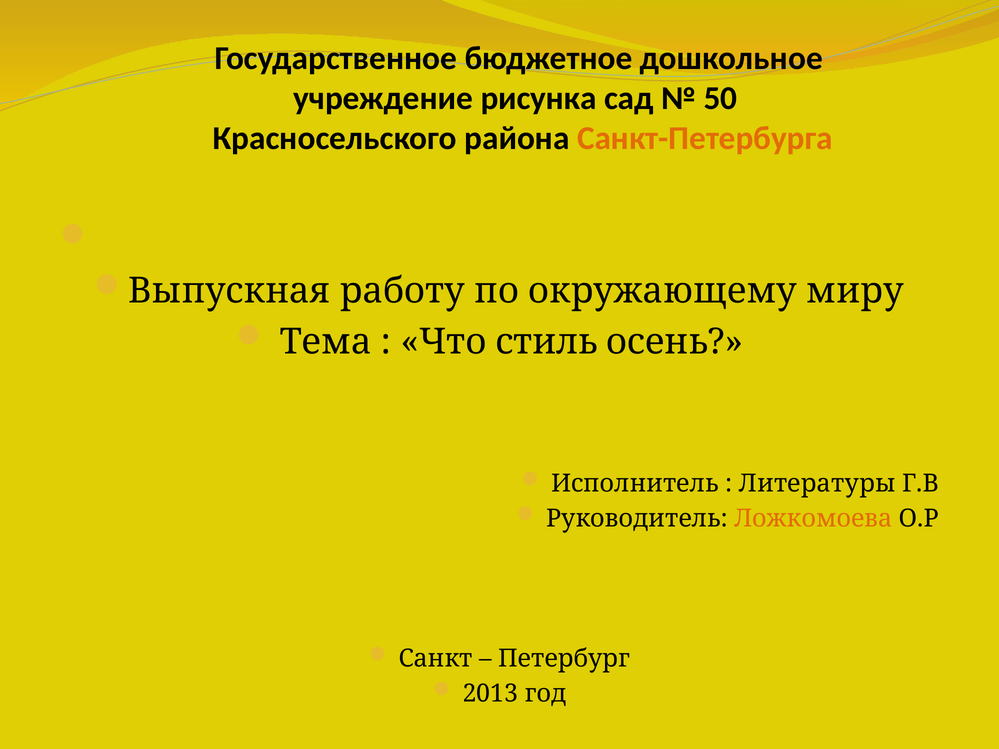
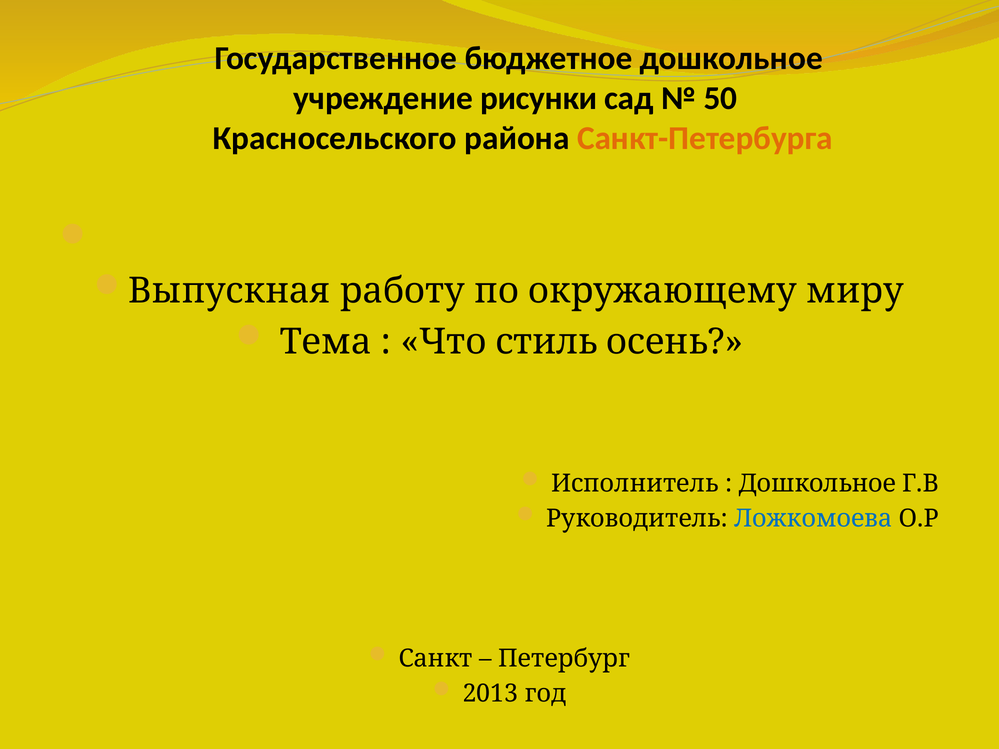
рисунка: рисунка -> рисунки (539, 98)
Литературы: Литературы -> Дошкольное (817, 484)
Ложкомоева colour: orange -> blue (813, 519)
